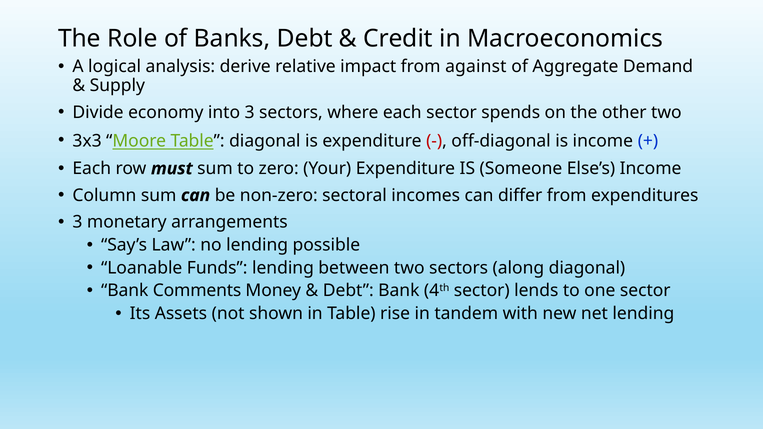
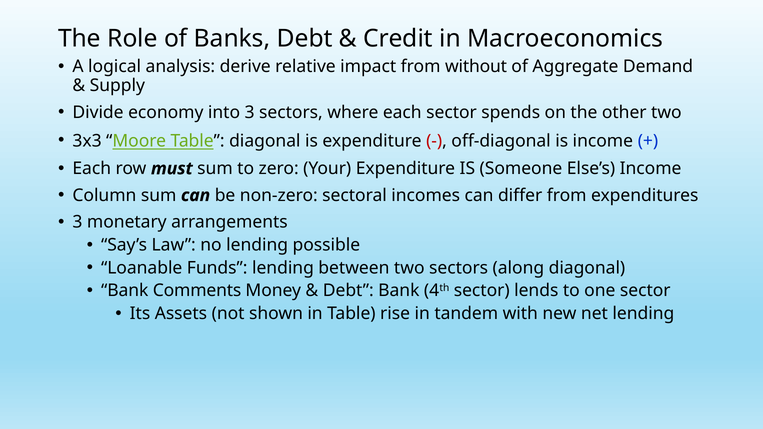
against: against -> without (476, 67)
